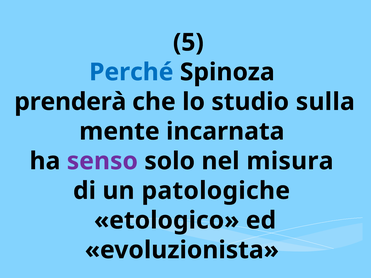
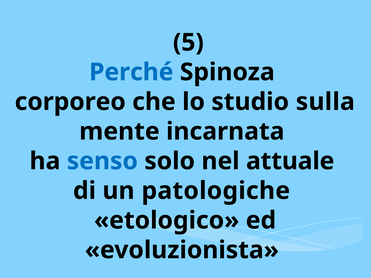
prenderà: prenderà -> corporeo (70, 102)
senso colour: purple -> blue (102, 161)
misura: misura -> attuale (290, 161)
